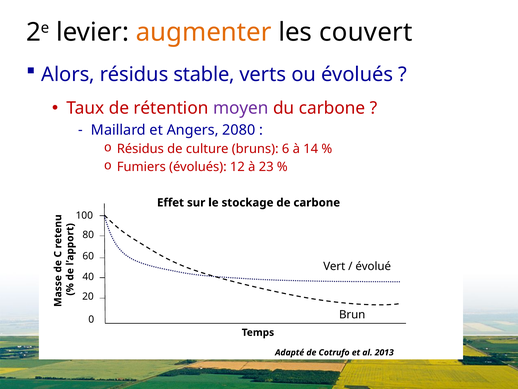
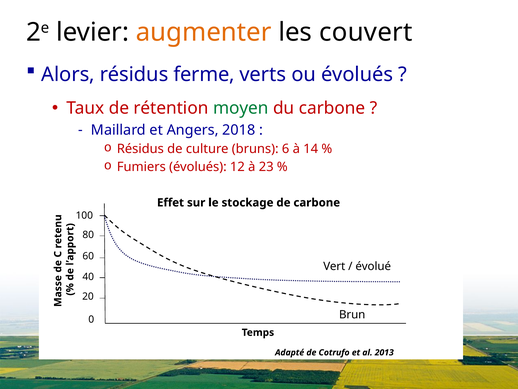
stable: stable -> ferme (204, 74)
moyen colour: purple -> green (241, 108)
2080: 2080 -> 2018 (239, 130)
